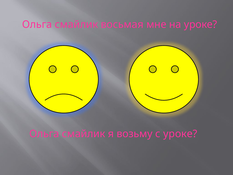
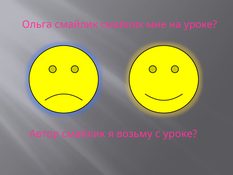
смайлик восьмая: восьмая -> смайлик (122, 24)
Ольга: Ольга -> Автор (44, 134)
